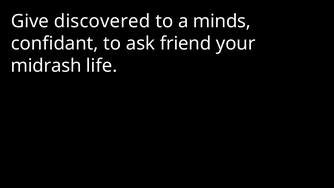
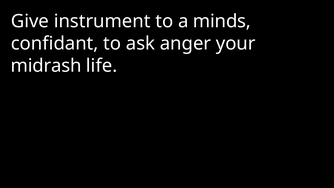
discovered: discovered -> instrument (102, 21)
friend: friend -> anger (185, 44)
